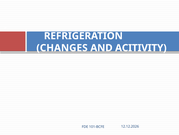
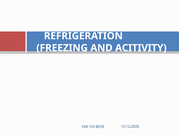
CHANGES: CHANGES -> FREEZING (62, 48)
